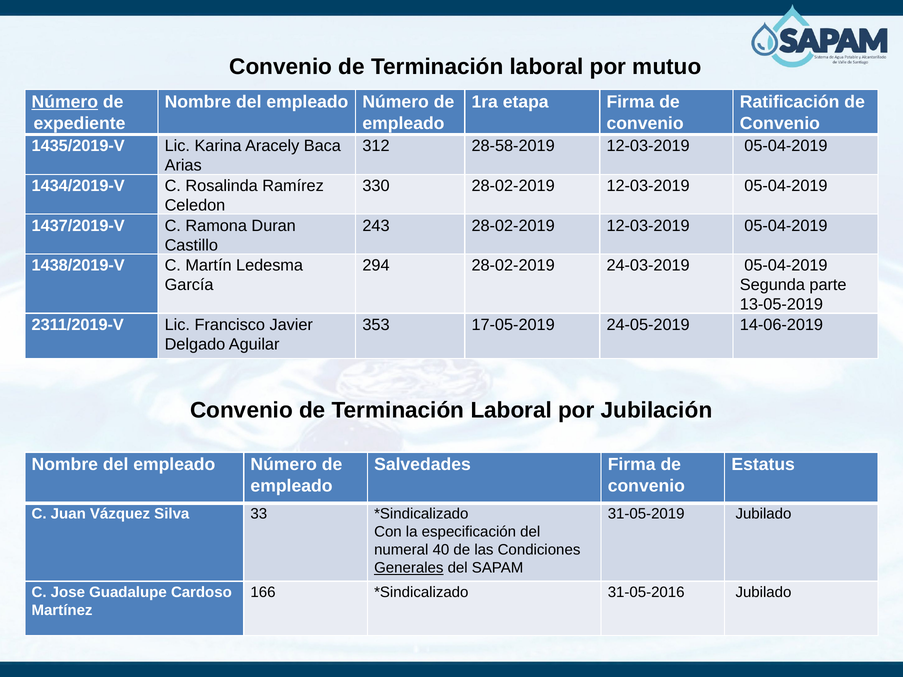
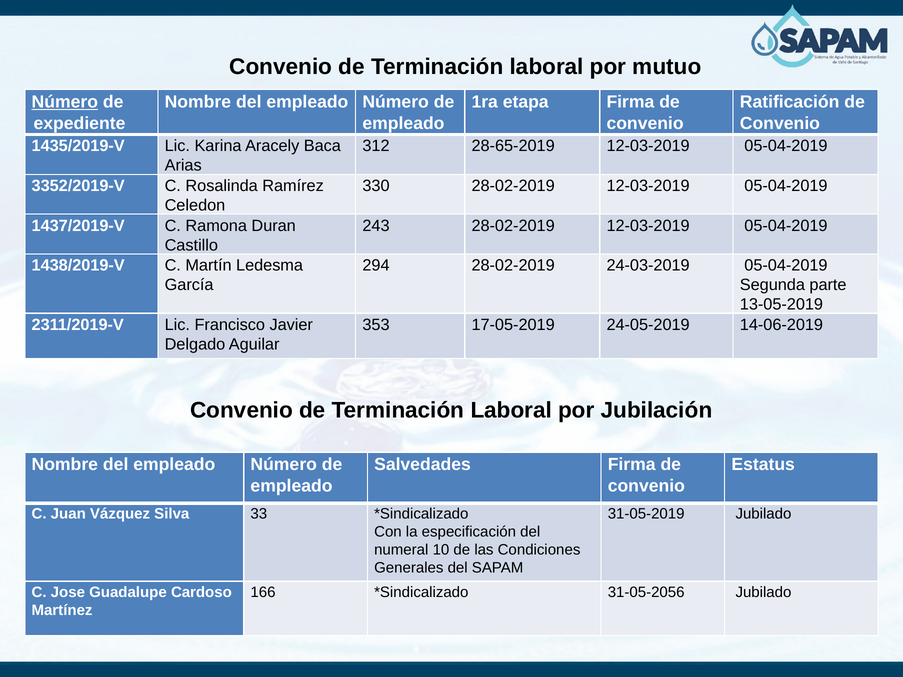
28-58-2019: 28-58-2019 -> 28-65-2019 (513, 146)
1434/2019-V: 1434/2019-V -> 3352/2019-V (78, 186)
40: 40 -> 10 (441, 550)
Generales underline: present -> none (409, 568)
31-05-2016: 31-05-2016 -> 31-05-2056 (646, 592)
